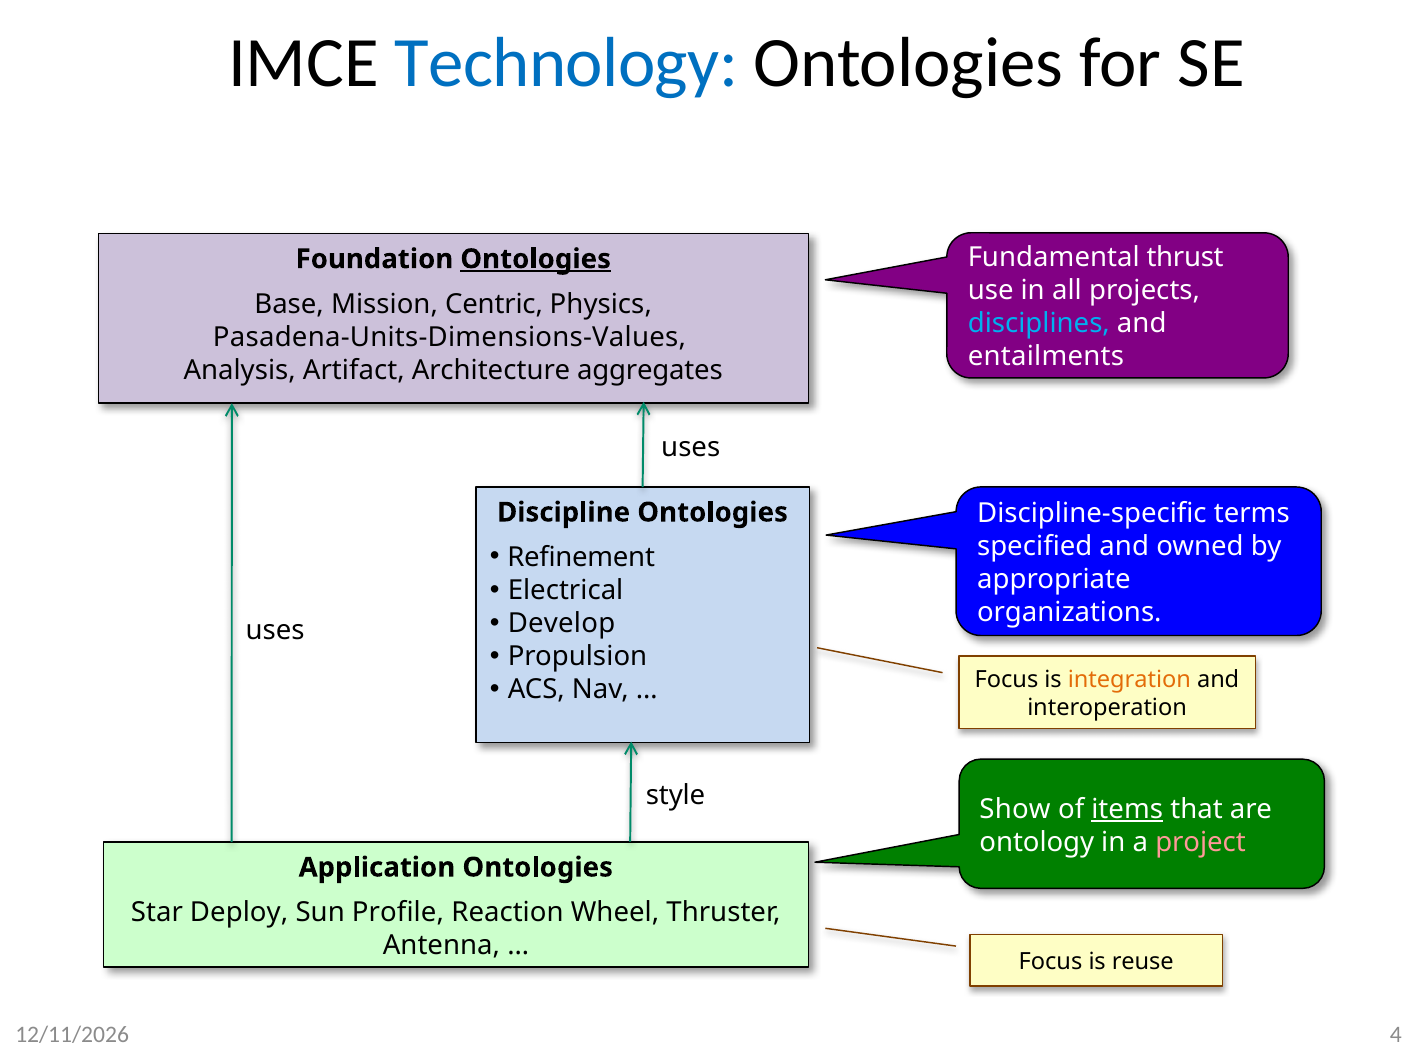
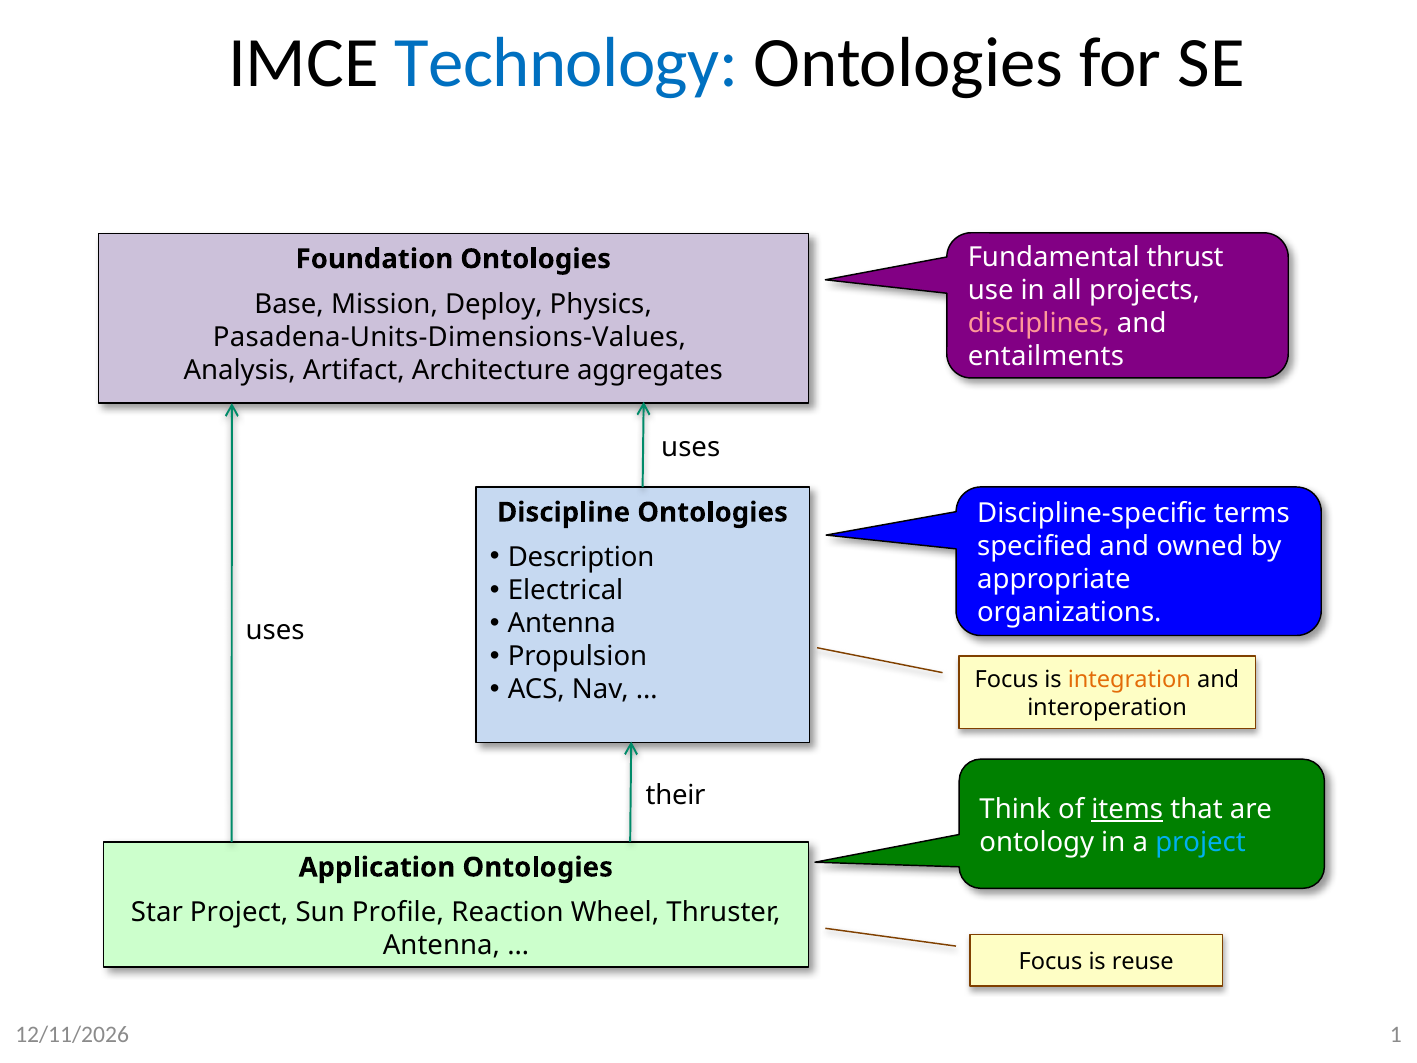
Ontologies underline: present -> none (536, 259)
Centric: Centric -> Deploy (494, 304)
disciplines colour: light blue -> pink (1039, 324)
Refinement: Refinement -> Description (581, 557)
Develop: Develop -> Antenna (562, 623)
style: style -> their (676, 795)
Show: Show -> Think (1015, 809)
project colour: pink -> light blue (1200, 842)
Star Deploy: Deploy -> Project (239, 912)
4: 4 -> 1 (1396, 1035)
